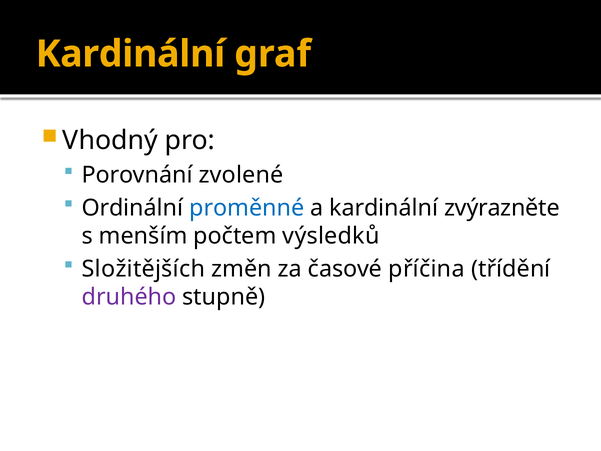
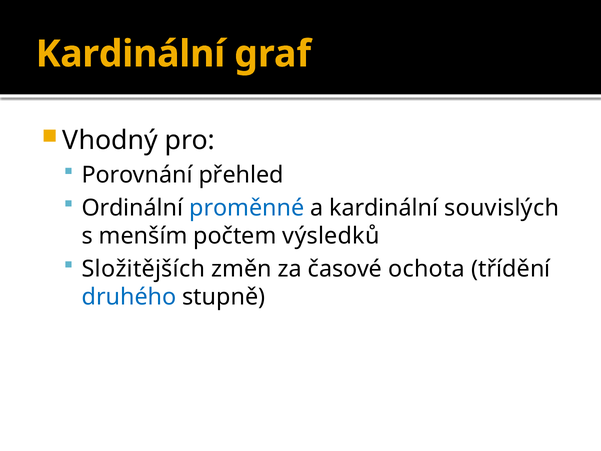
zvolené: zvolené -> přehled (241, 175)
zvýrazněte: zvýrazněte -> souvislých (502, 208)
příčina: příčina -> ochota (427, 269)
druhého colour: purple -> blue (129, 297)
